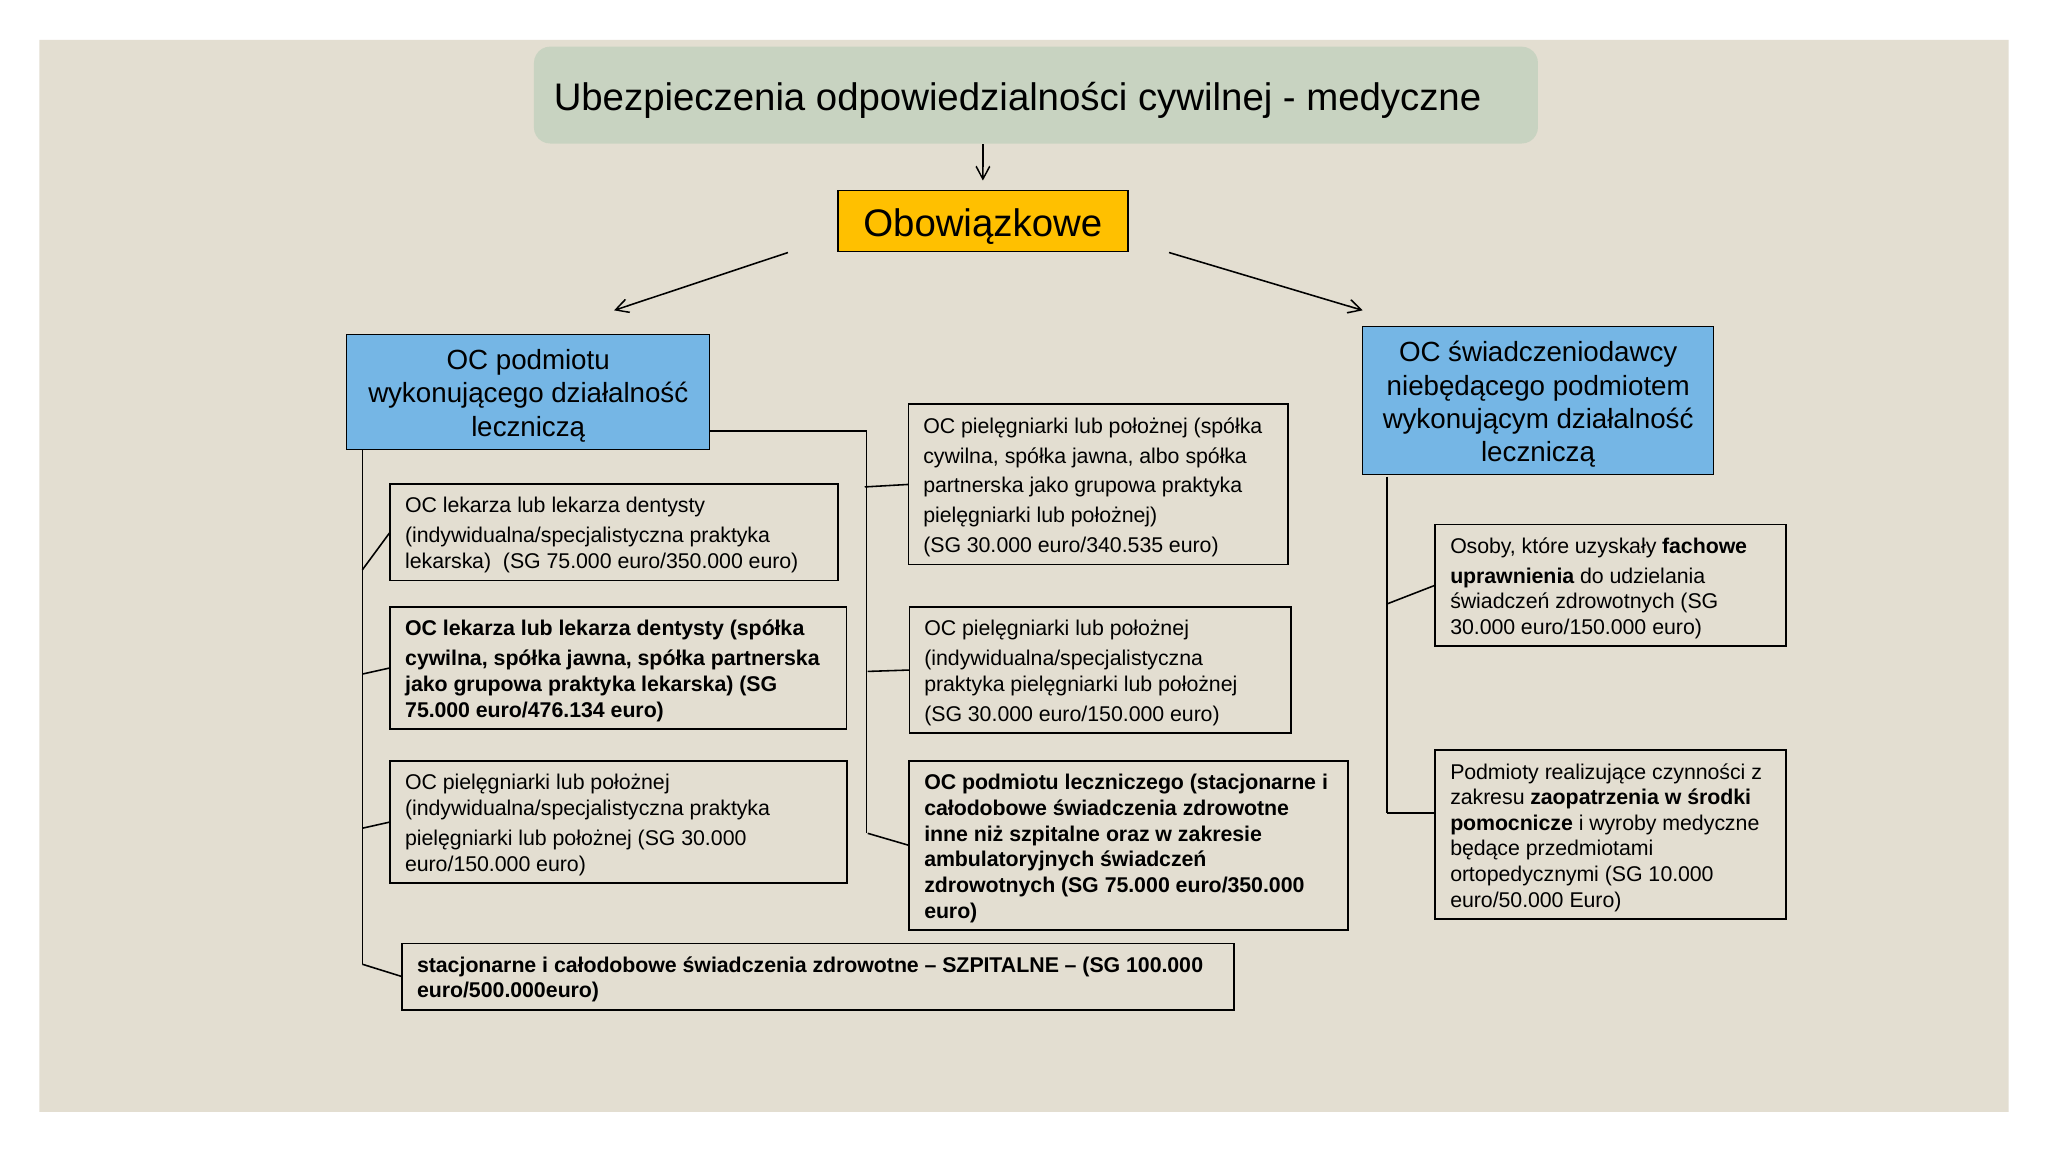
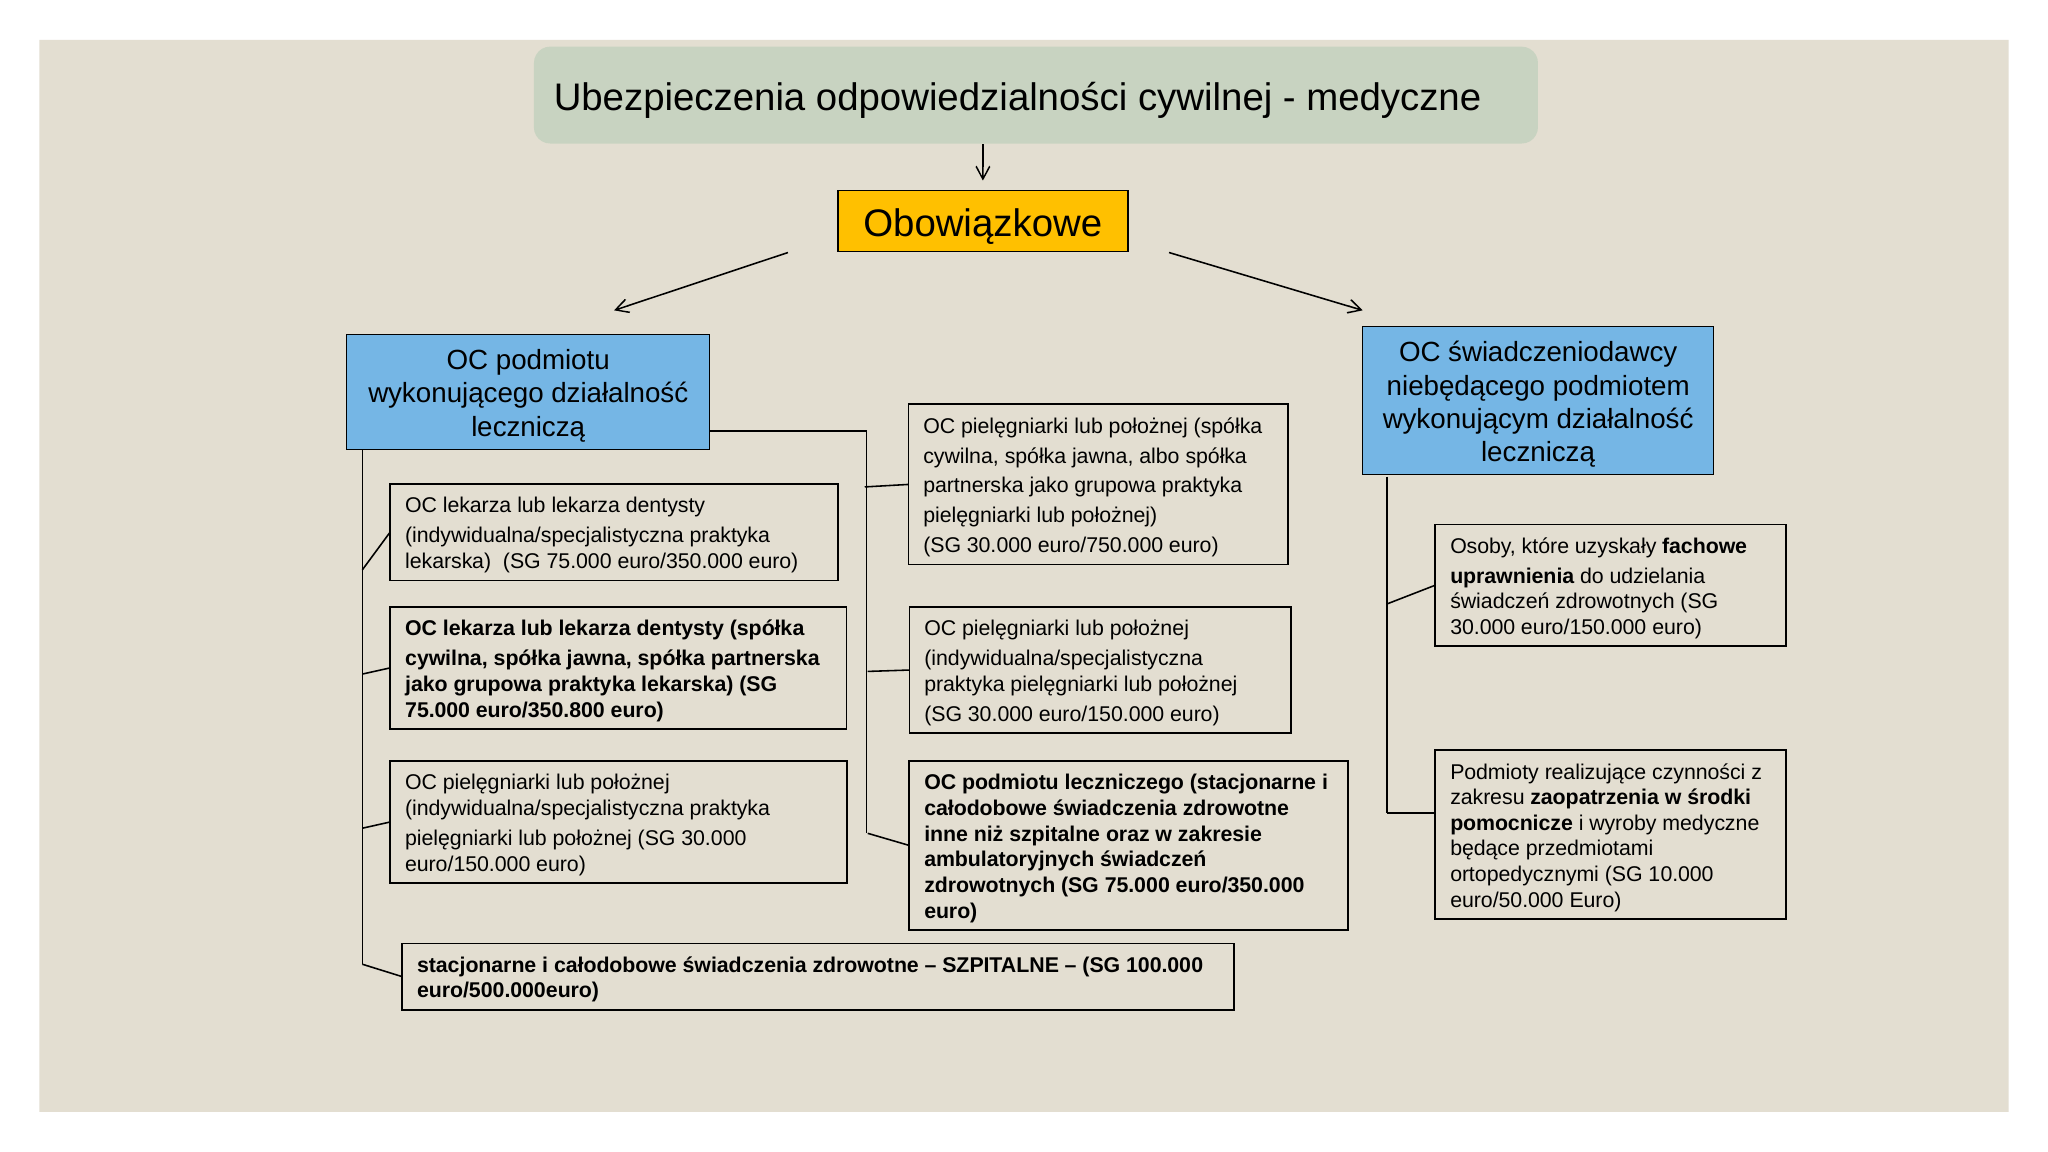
euro/340.535: euro/340.535 -> euro/750.000 (1101, 546)
euro/476.134: euro/476.134 -> euro/350.800 (540, 710)
